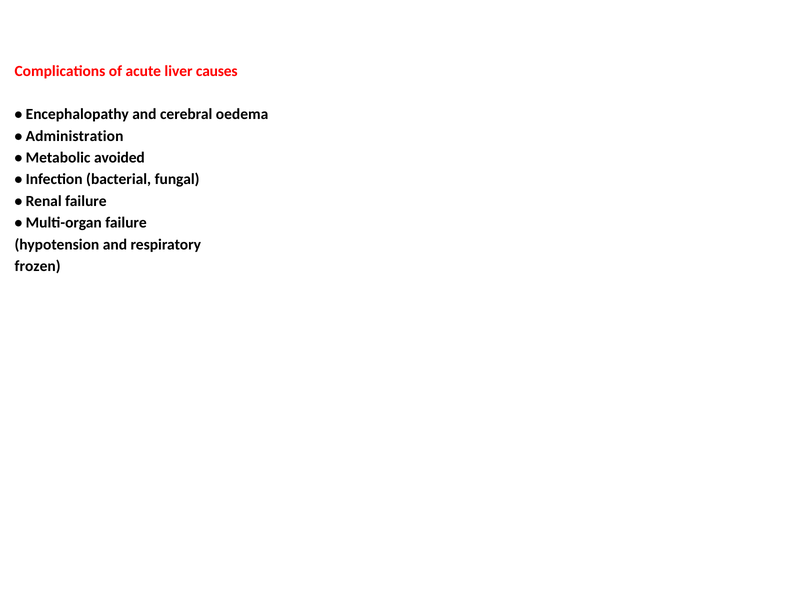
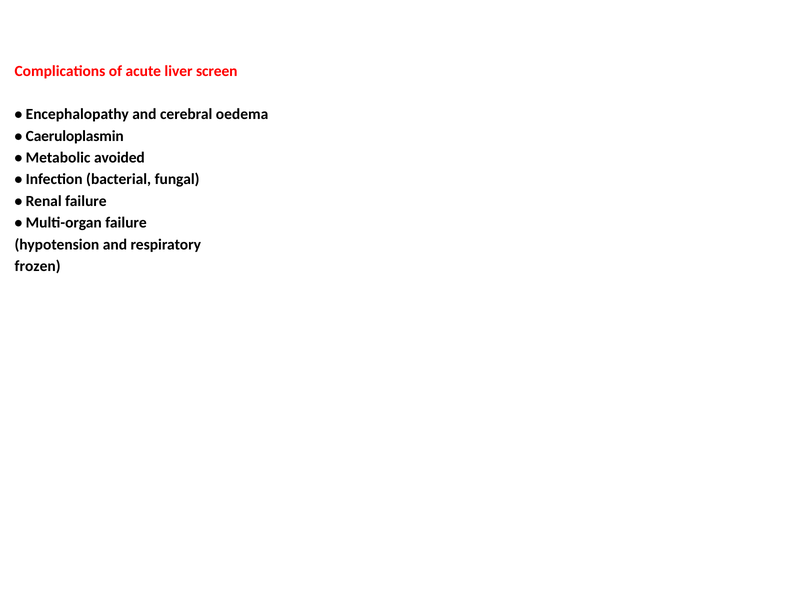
causes: causes -> screen (217, 71)
Administration: Administration -> Caeruloplasmin (75, 136)
